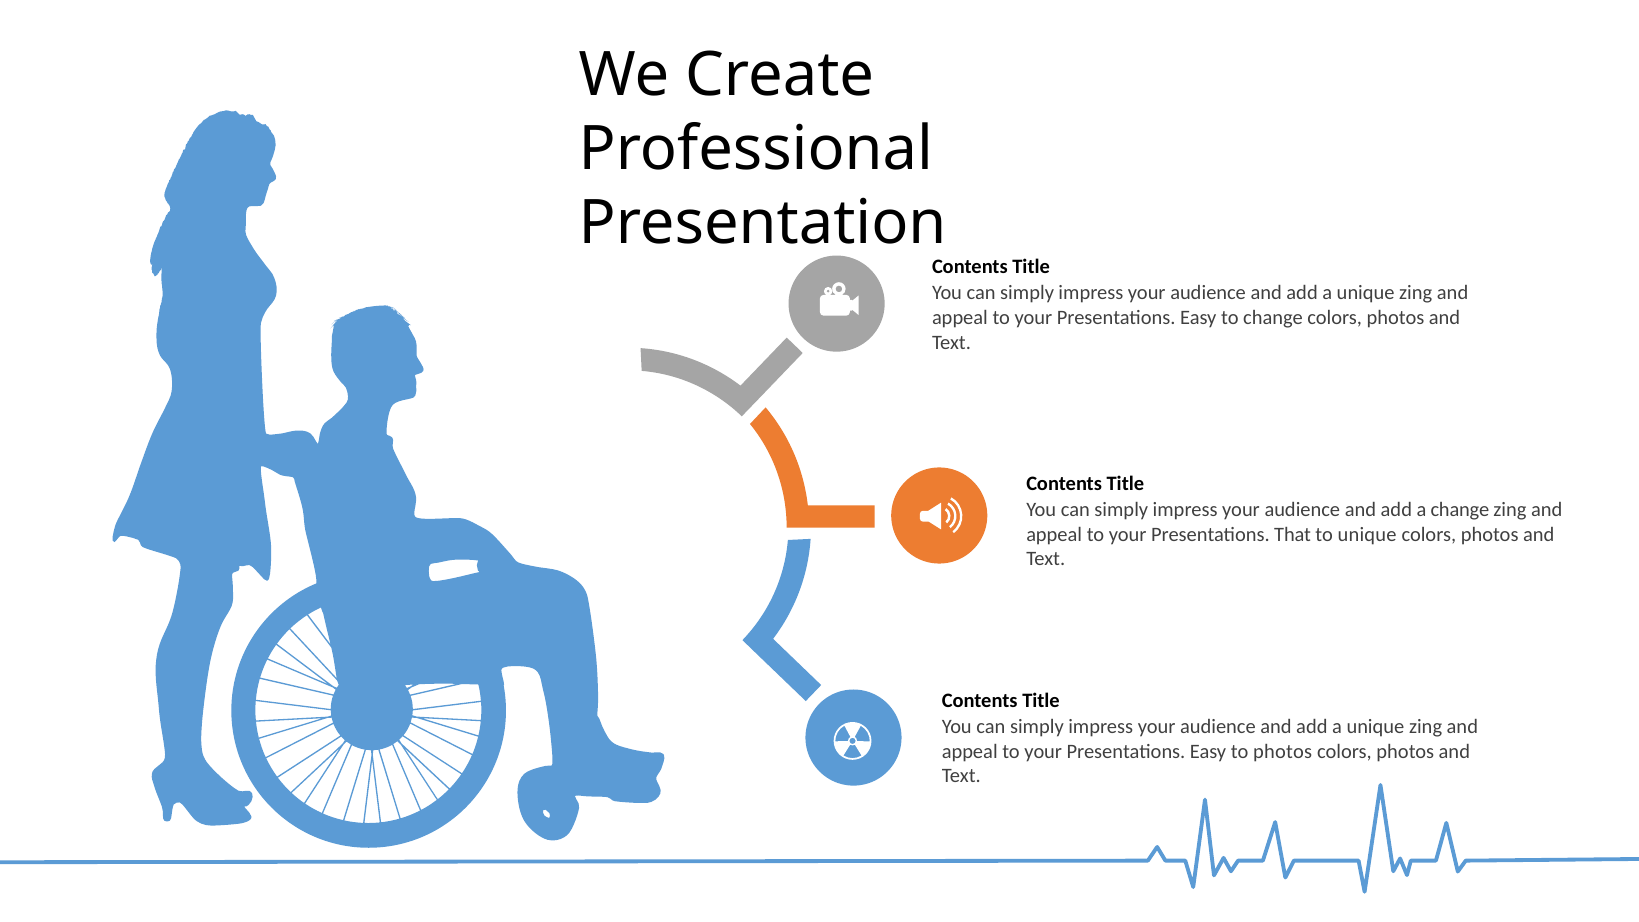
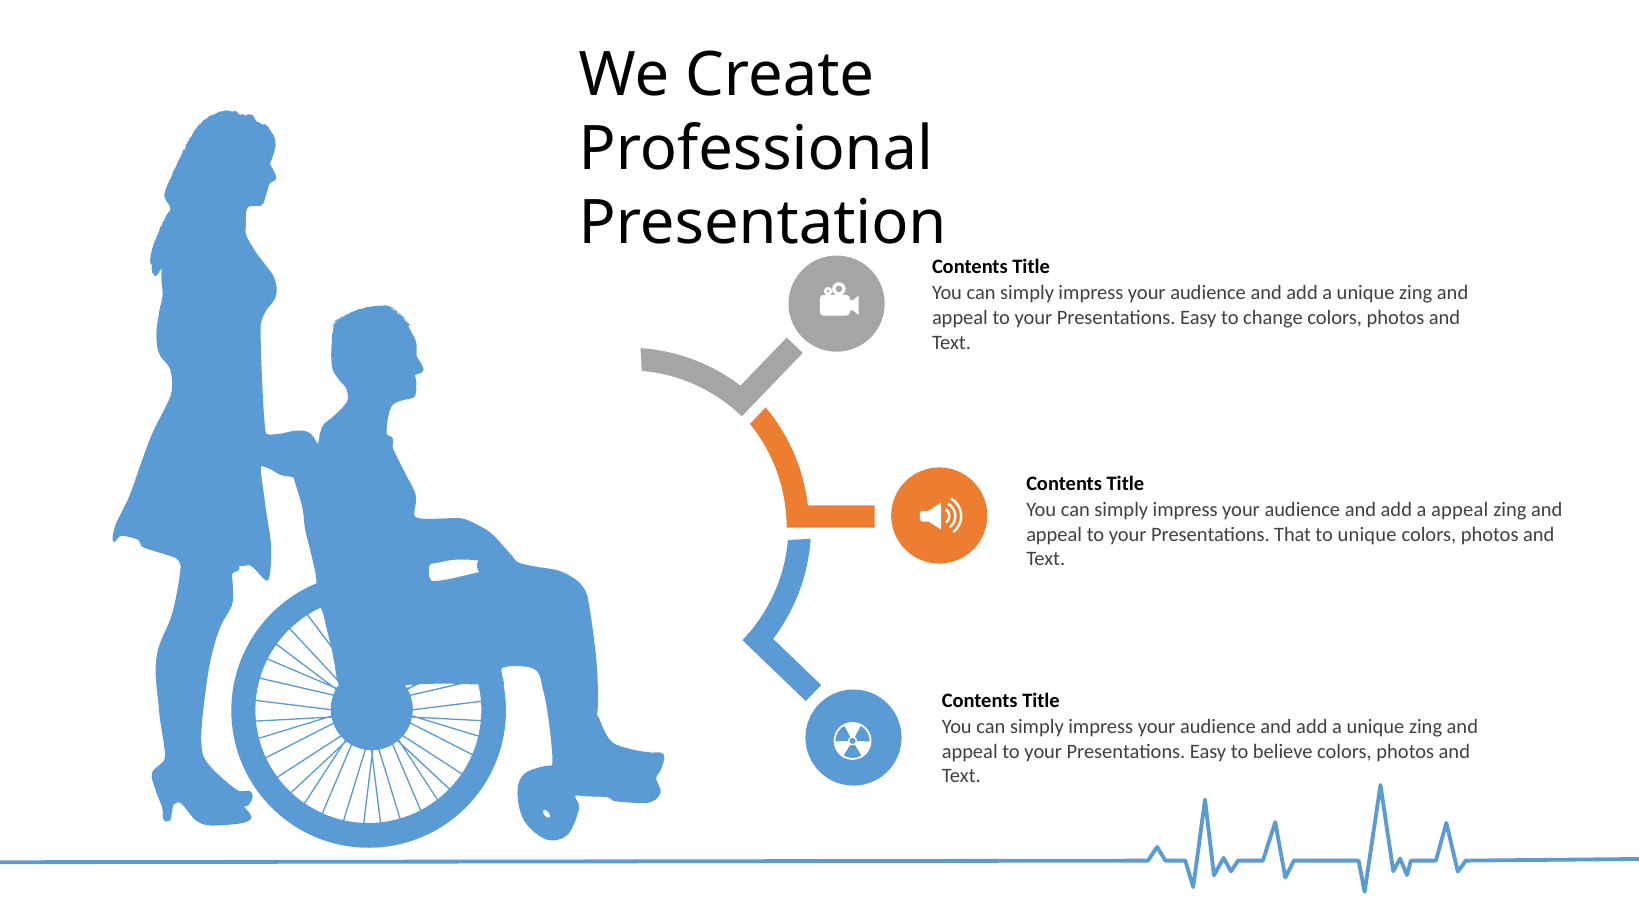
a change: change -> appeal (1460, 510)
to photos: photos -> believe (1283, 752)
